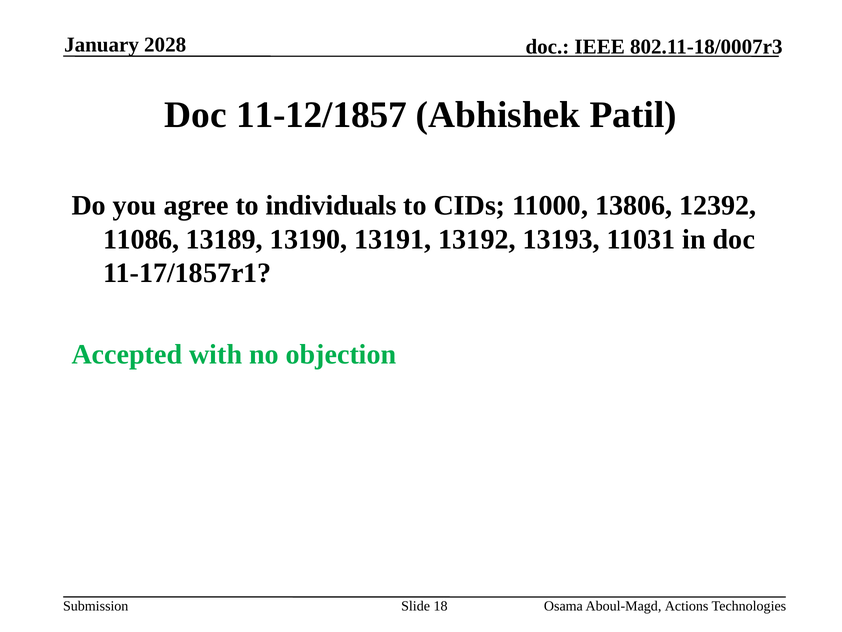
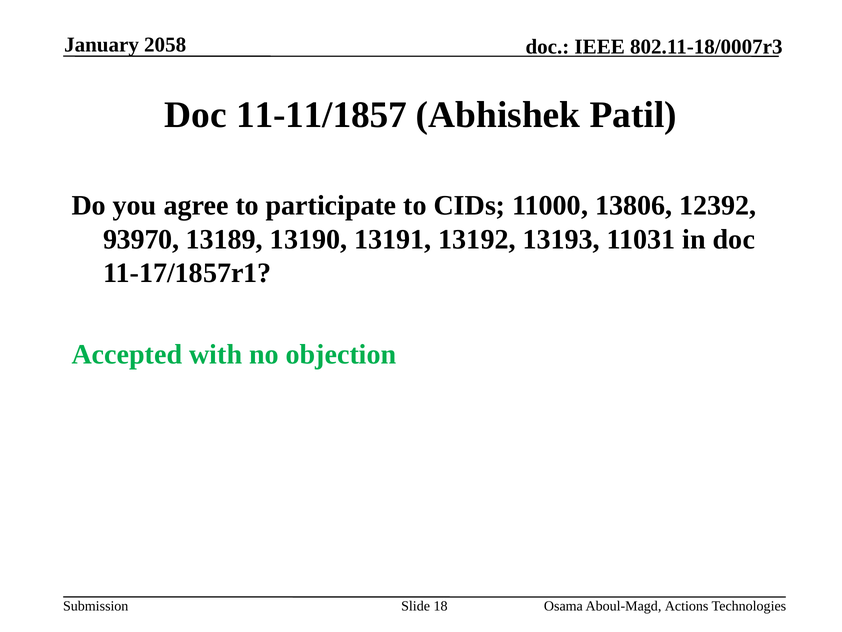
2028: 2028 -> 2058 (165, 45)
11-12/1857: 11-12/1857 -> 11-11/1857 (321, 115)
individuals: individuals -> participate (331, 205)
11086: 11086 -> 93970 (141, 239)
